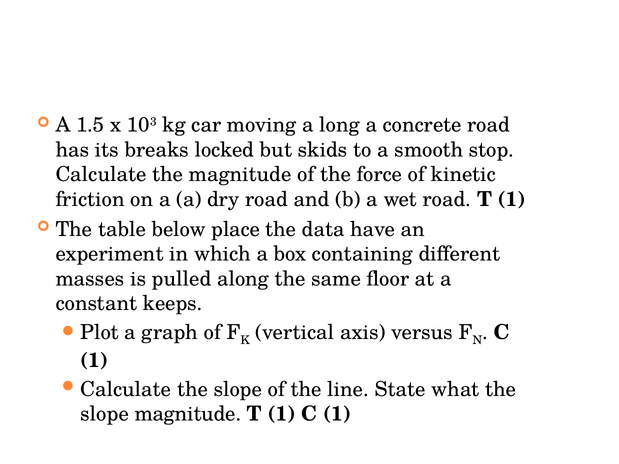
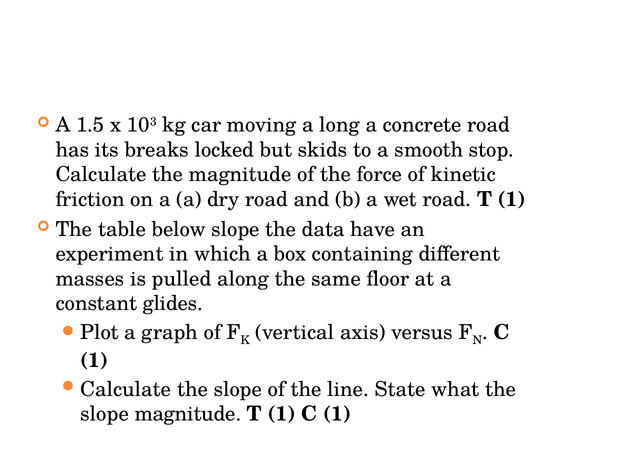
below place: place -> slope (236, 229)
keeps: keeps -> glides (173, 304)
